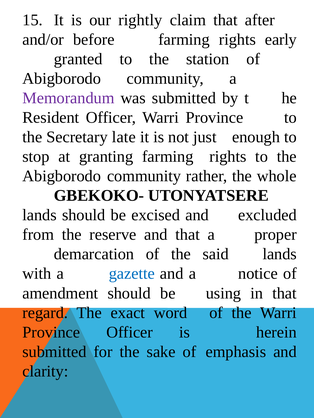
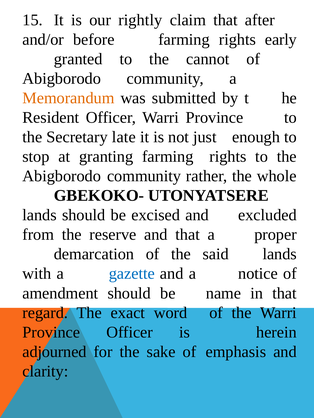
station: station -> cannot (208, 59)
Memorandum colour: purple -> orange (68, 98)
using: using -> name (223, 294)
submitted: submitted -> adjourned (54, 352)
